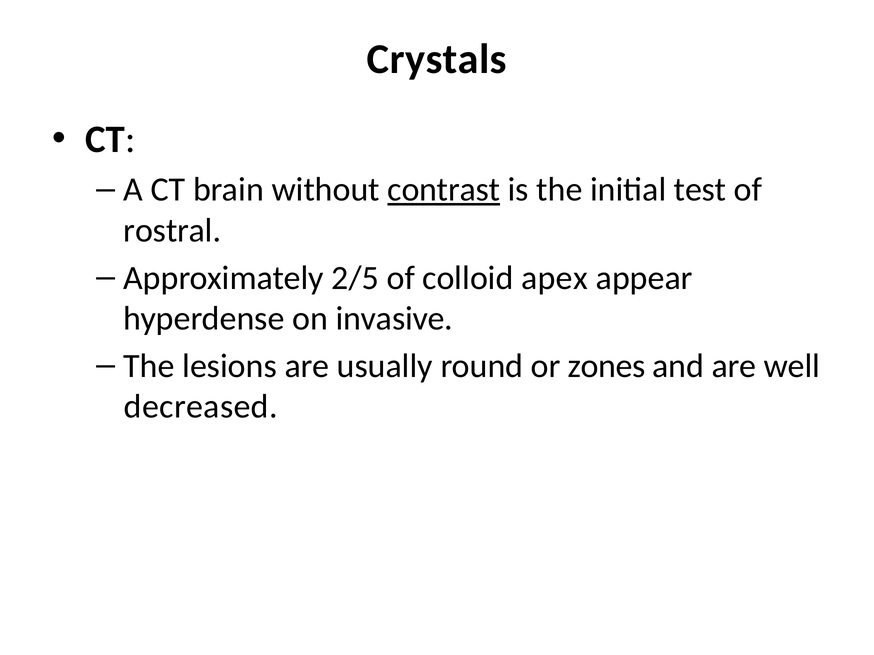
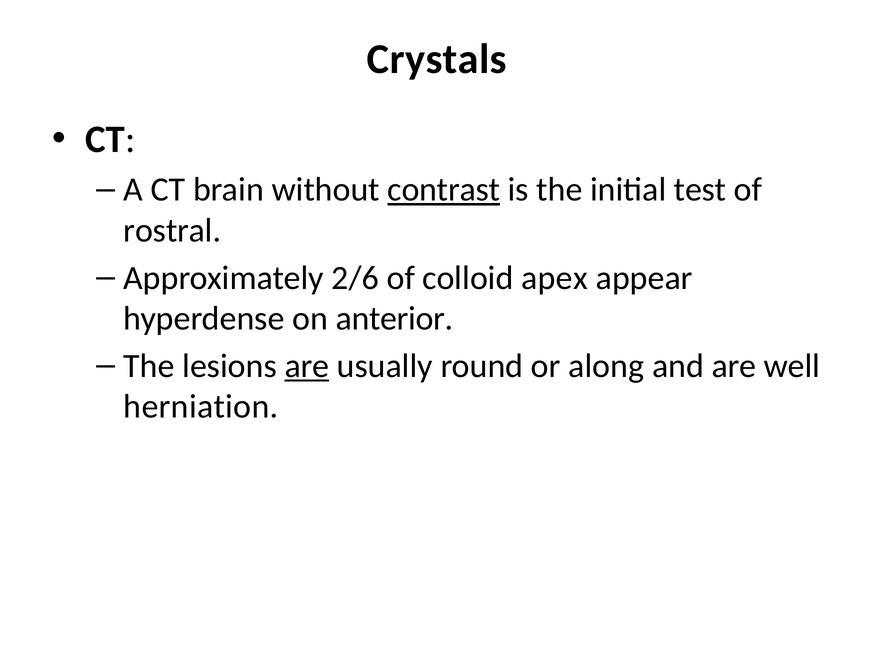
2/5: 2/5 -> 2/6 (355, 278)
invasive: invasive -> anterior (394, 319)
are underline: none -> present (307, 366)
zones: zones -> along (606, 366)
decreased: decreased -> herniation (201, 407)
